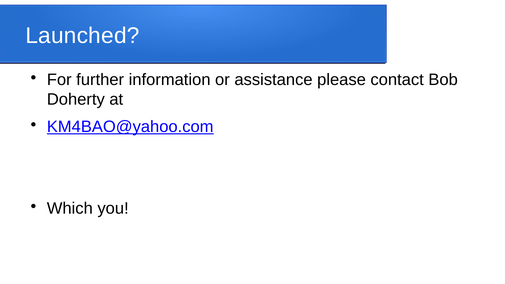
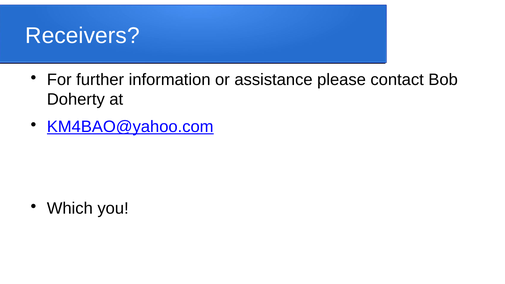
Launched: Launched -> Receivers (82, 36)
